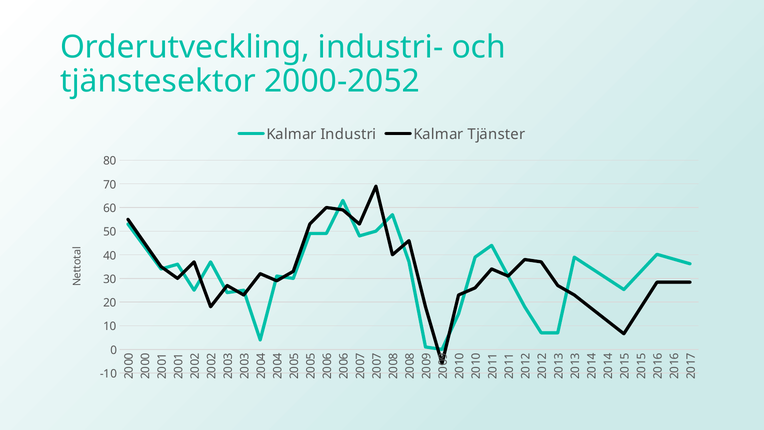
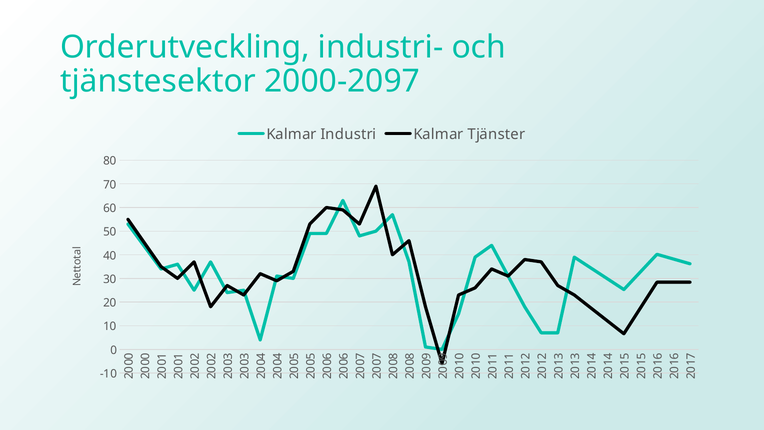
2000-2052: 2000-2052 -> 2000-2097 (342, 81)
